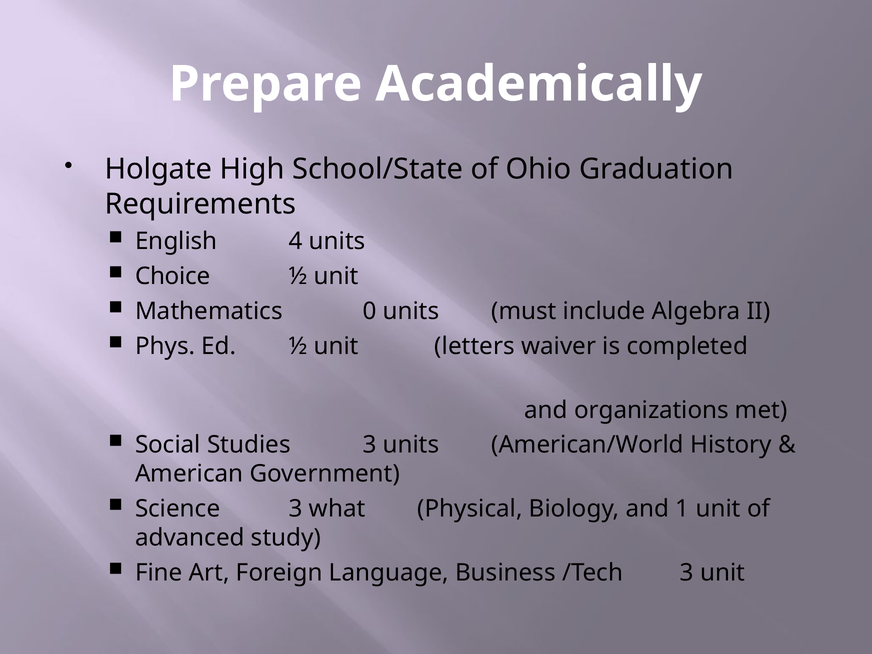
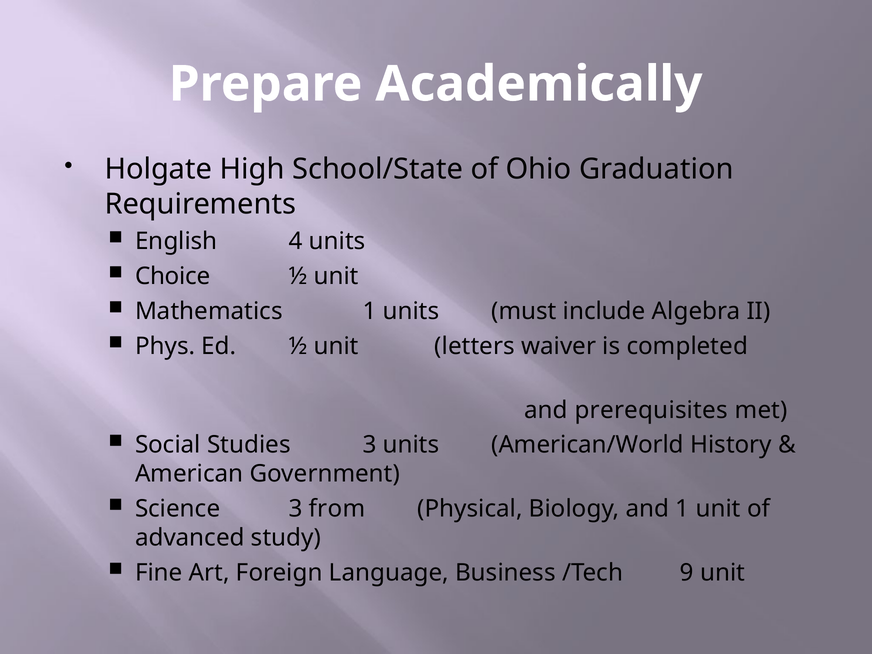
Mathematics 0: 0 -> 1 (369, 311)
organizations: organizations -> prerequisites (651, 410)
what: what -> from (337, 509)
/Tech 3: 3 -> 9 (687, 573)
